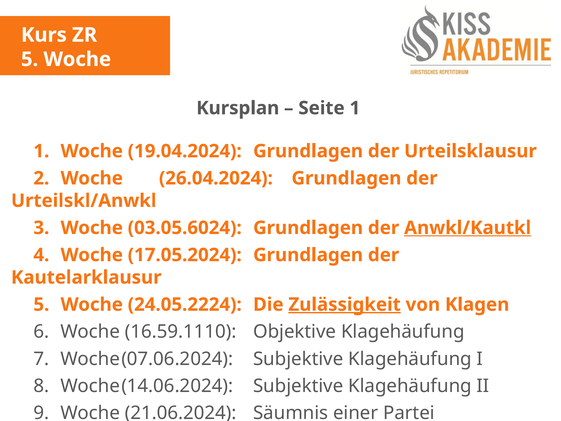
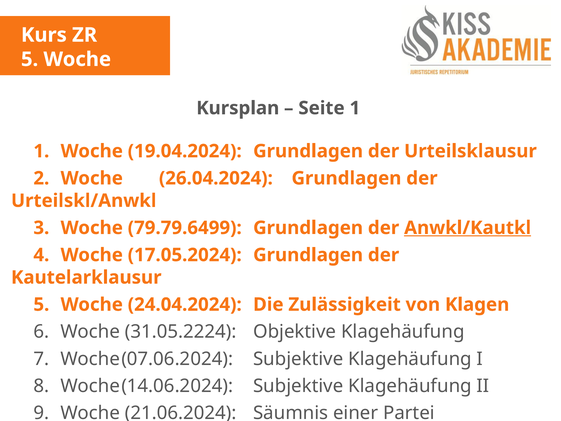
03.05.6024: 03.05.6024 -> 79.79.6499 (185, 228)
24.05.2224: 24.05.2224 -> 24.04.2024 (185, 304)
Zulässigkeit underline: present -> none (345, 304)
16.59.1110: 16.59.1110 -> 31.05.2224 (181, 332)
